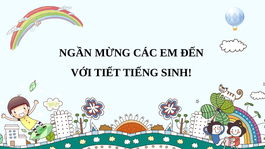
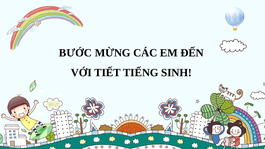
NGẦN: NGẦN -> BƯỚC (75, 53)
